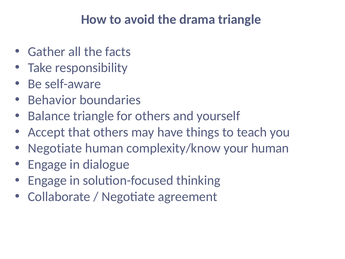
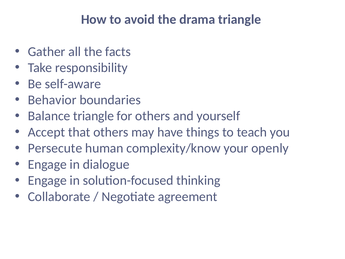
Negotiate: Negotiate -> Persecute (55, 148)
your human: human -> openly (270, 148)
